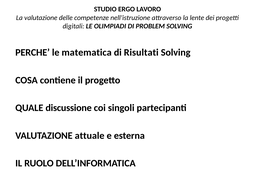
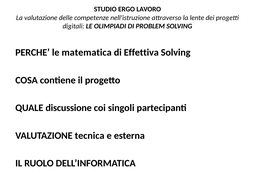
Risultati: Risultati -> Effettiva (141, 53)
attuale: attuale -> tecnica (90, 136)
